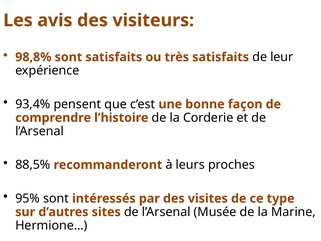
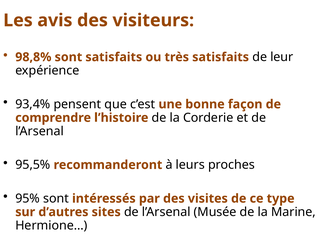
88,5%: 88,5% -> 95,5% (33, 165)
